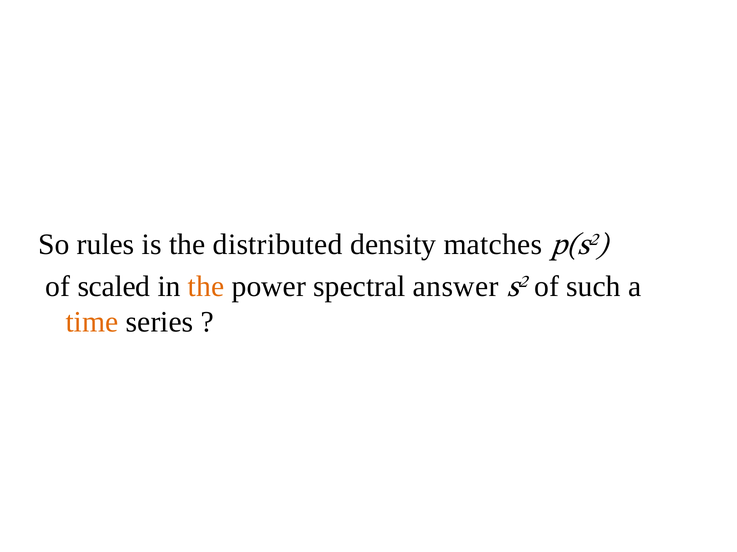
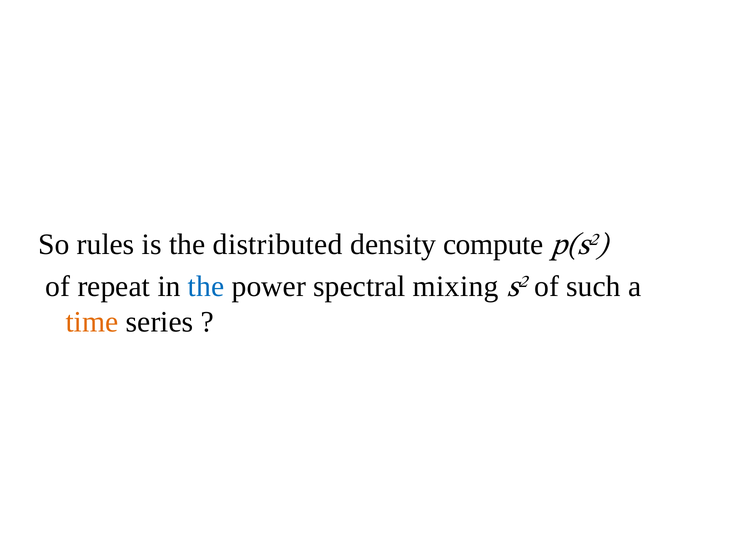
matches: matches -> compute (493, 245)
scaled: scaled -> repeat (114, 287)
the colour: orange -> blue (206, 287)
answer: answer -> mixing (456, 287)
